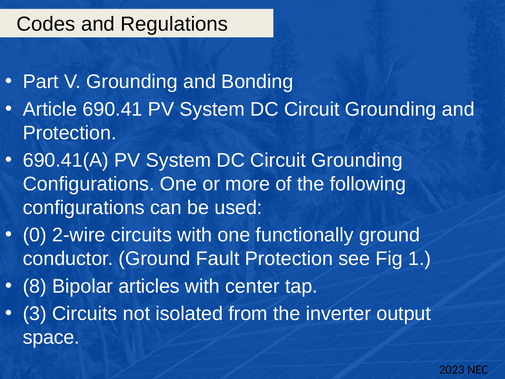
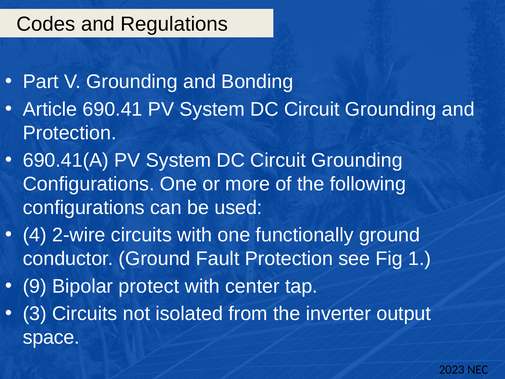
0: 0 -> 4 (35, 235)
8: 8 -> 9 (35, 286)
articles: articles -> protect (149, 286)
